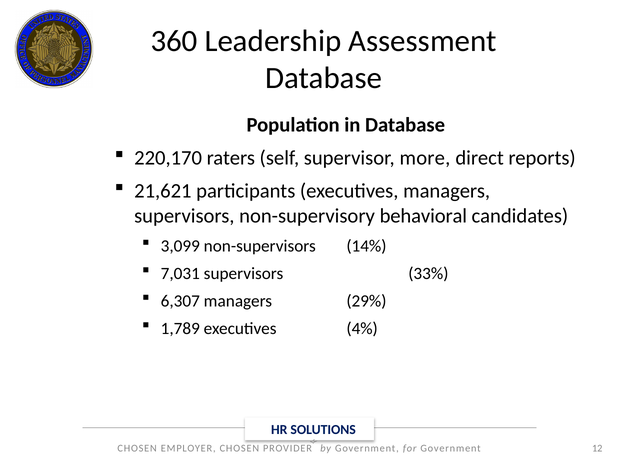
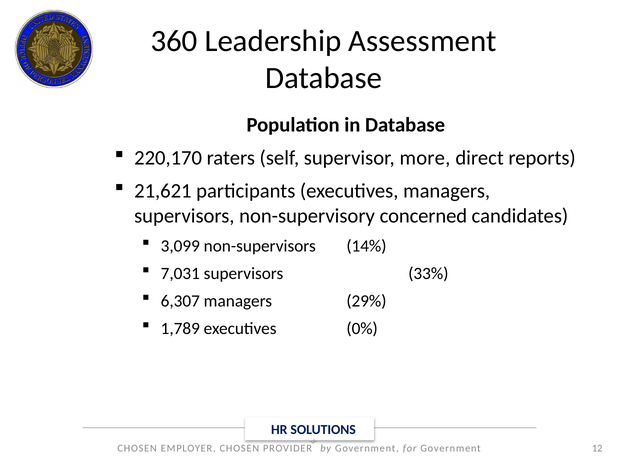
behavioral: behavioral -> concerned (423, 216)
4%: 4% -> 0% (362, 329)
